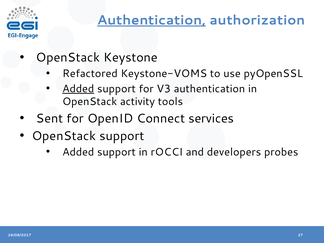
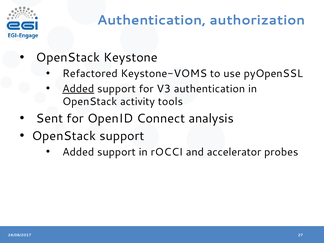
Authentication underline: present -> none (152, 20)
services: services -> analysis (211, 118)
developers: developers -> accelerator (234, 152)
